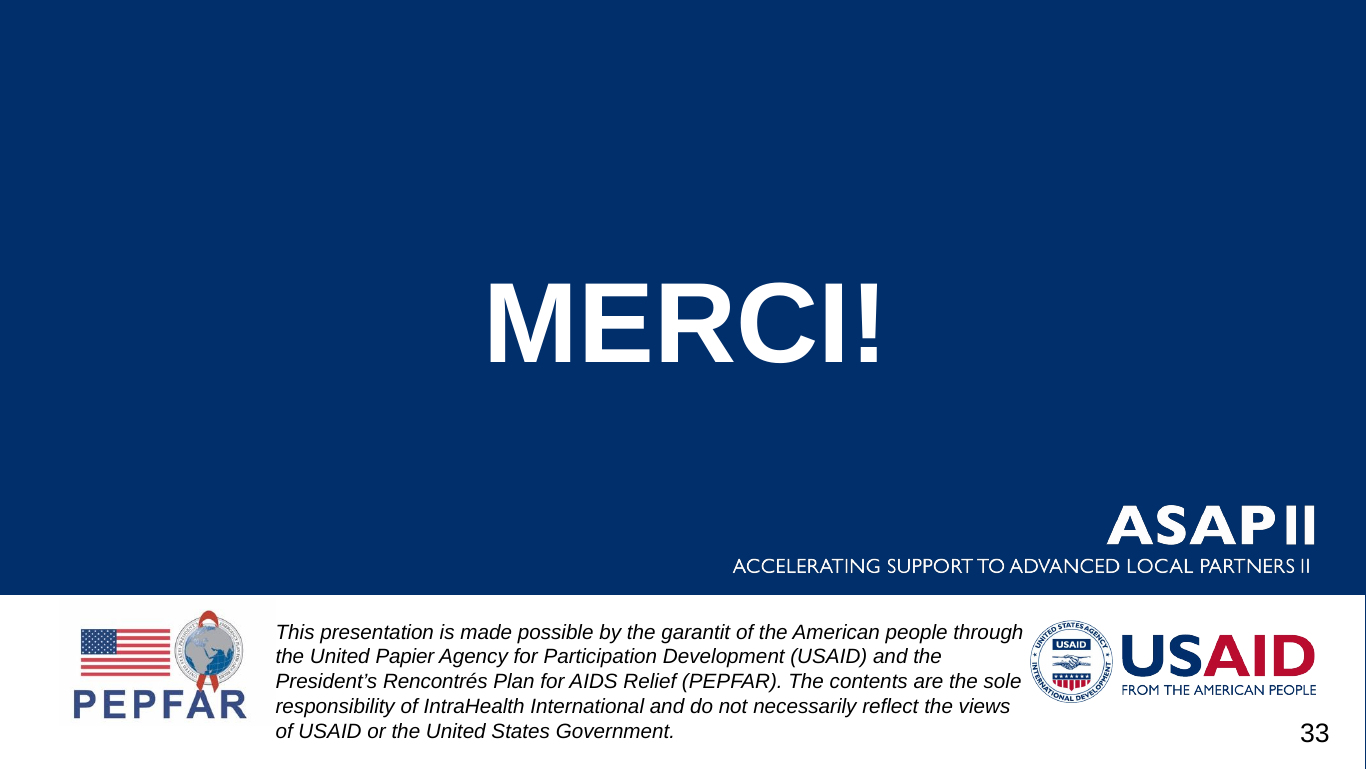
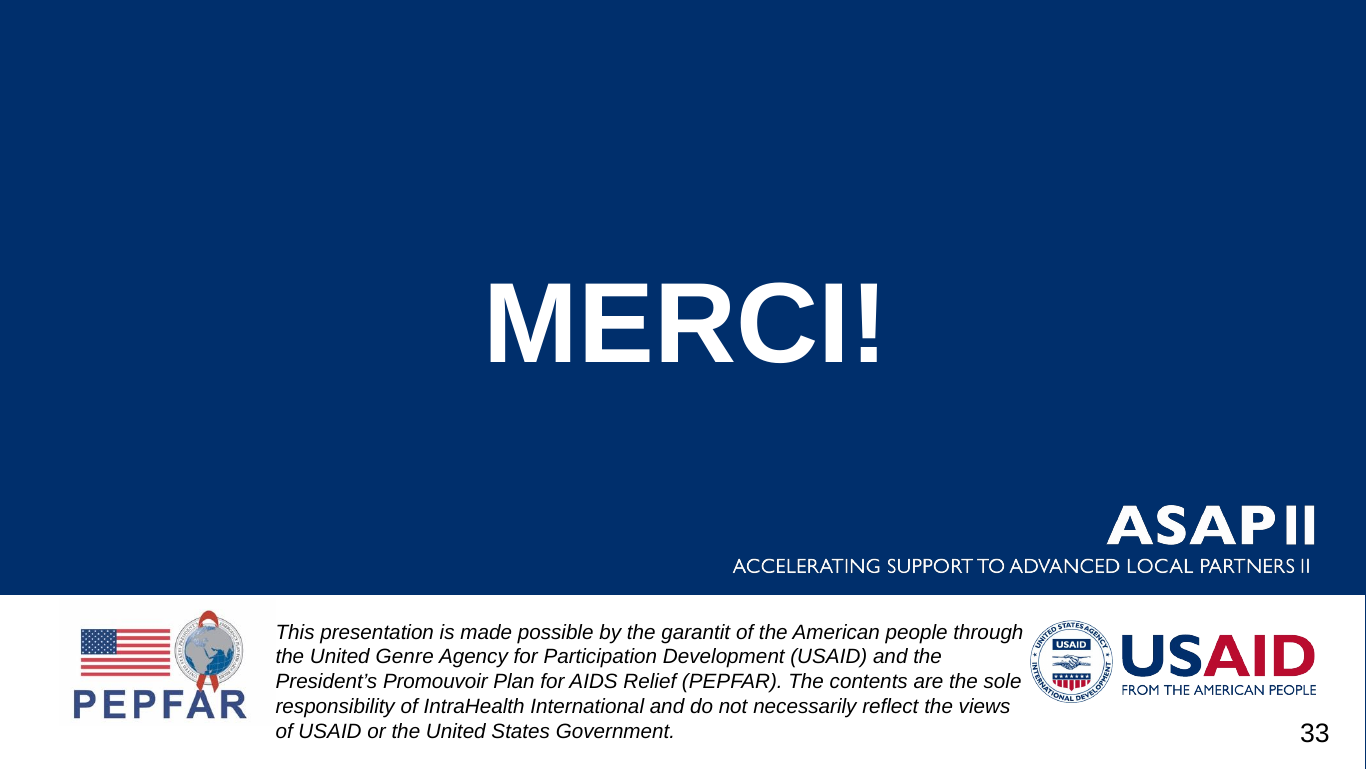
Papier: Papier -> Genre (405, 656)
Rencontrés: Rencontrés -> Promouvoir (435, 681)
